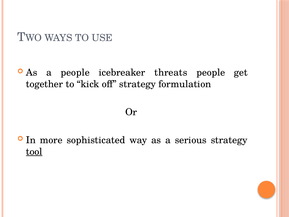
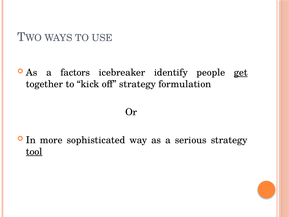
a people: people -> factors (75, 72)
threats: threats -> identify (171, 72)
get underline: none -> present (241, 72)
